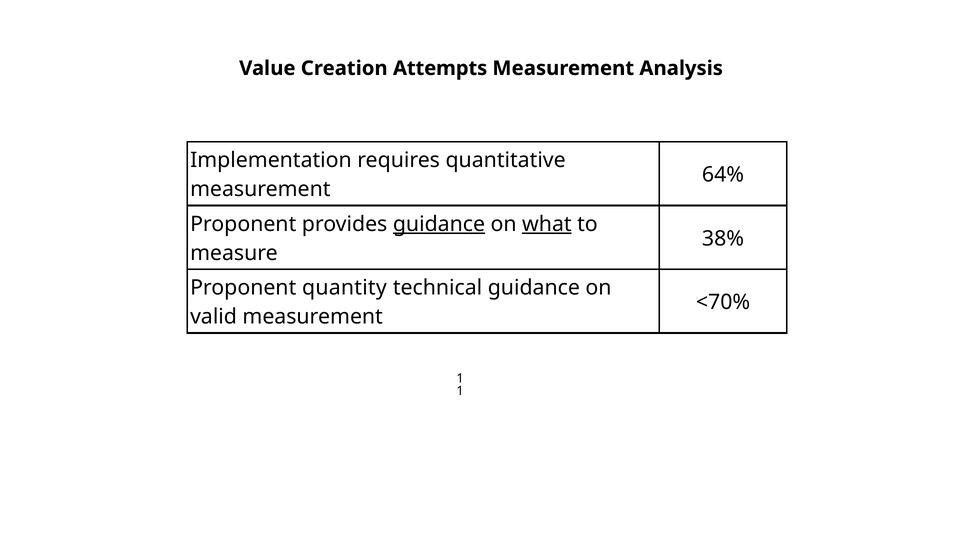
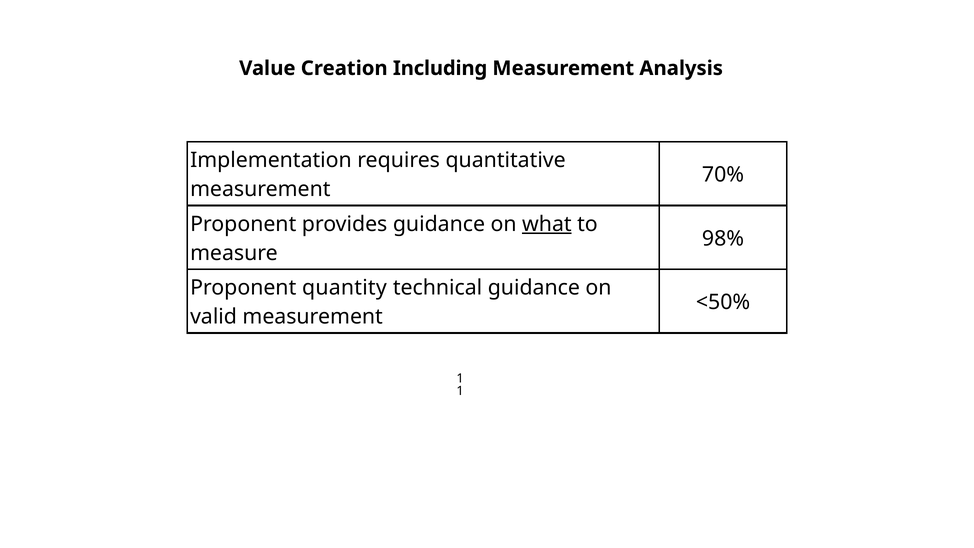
Attempts: Attempts -> Including (440, 68)
64%: 64% -> 70% (723, 175)
guidance underline: present -> none (439, 224)
38%: 38% -> 98% (723, 238)
<70%: <70% -> <50% (723, 302)
